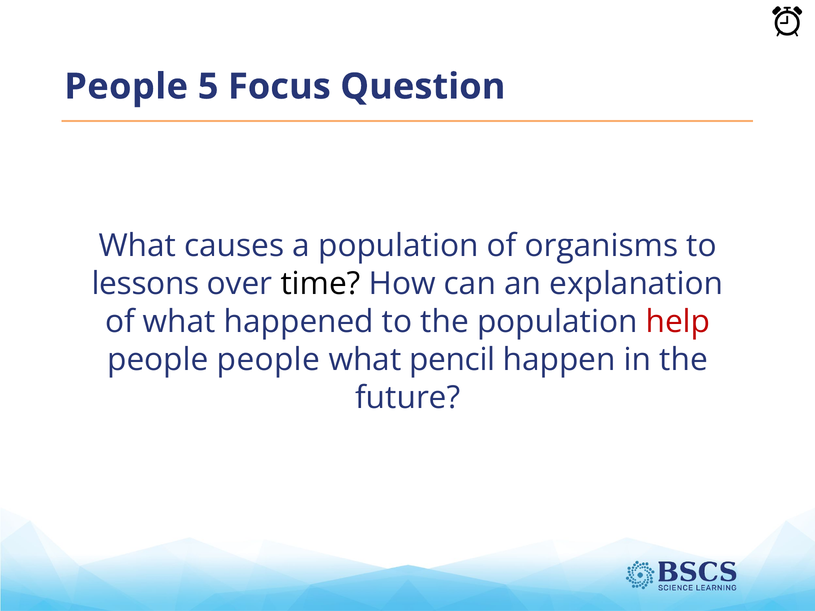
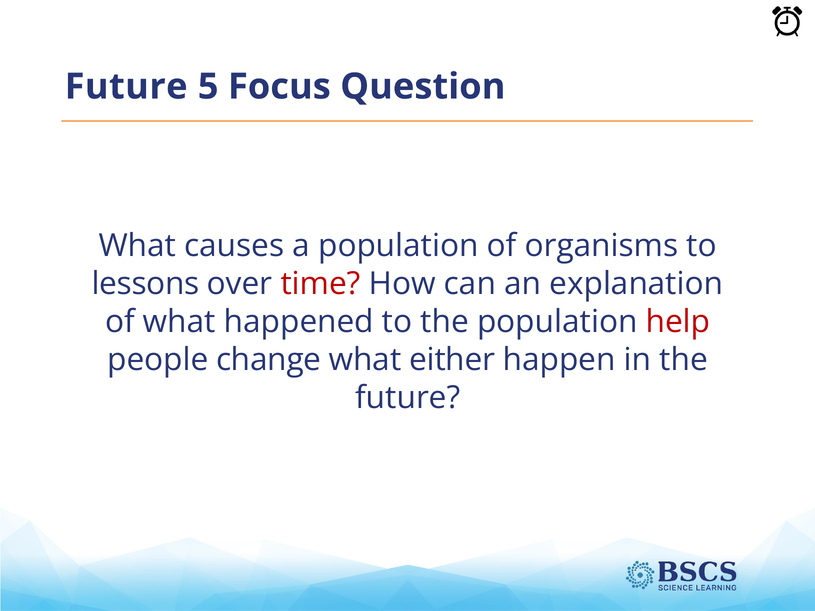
People: People -> Future (126, 87)
time colour: black -> red (321, 284)
people people: people -> change (269, 360)
pencil: pencil -> either (452, 360)
